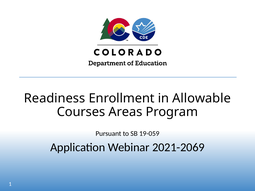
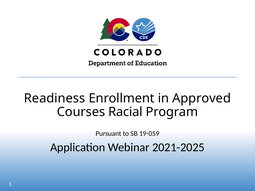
Allowable: Allowable -> Approved (202, 98)
Areas: Areas -> Racial (126, 112)
2021-2069: 2021-2069 -> 2021-2025 (178, 148)
